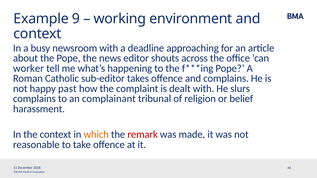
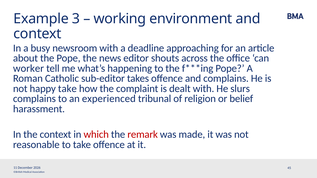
9: 9 -> 3 (76, 19)
happy past: past -> take (67, 89)
complainant: complainant -> experienced (109, 99)
which colour: orange -> red (96, 135)
